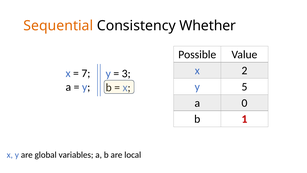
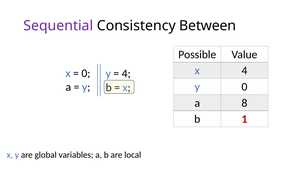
Sequential colour: orange -> purple (58, 26)
Whether: Whether -> Between (208, 26)
x 2: 2 -> 4 (244, 71)
7: 7 -> 0 (86, 73)
3: 3 -> 4 (126, 73)
y 5: 5 -> 0 (244, 87)
0: 0 -> 8 (244, 103)
